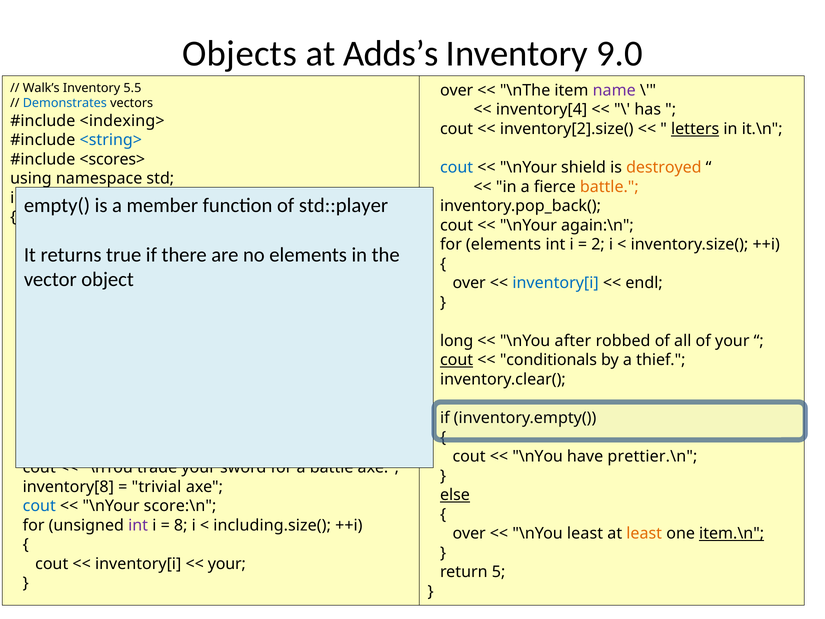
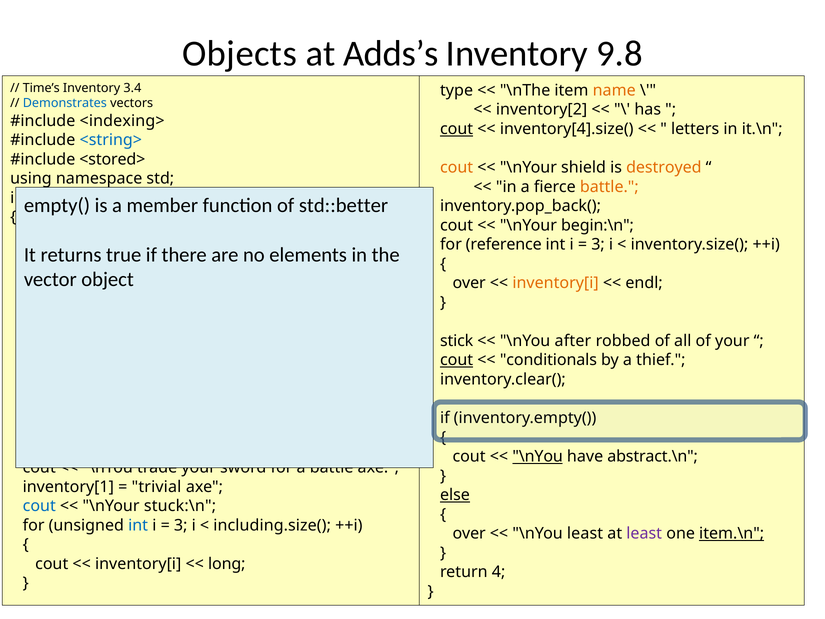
9.0: 9.0 -> 9.8 (620, 53)
Walk’s: Walk’s -> Time’s (41, 88)
5.5: 5.5 -> 3.4 (132, 88)
over: over -> type (457, 90)
name colour: purple -> orange (614, 90)
inventory[4: inventory[4 -> inventory[2 (542, 110)
cout underline: none -> present (457, 129)
inventory[2].size(: inventory[2].size( -> inventory[4].size( (567, 129)
letters underline: present -> none (695, 129)
<scores>: <scores> -> <stored> (112, 159)
cout colour: blue -> orange (457, 167)
std::player: std::player -> std::better (344, 205)
again:\n: again:\n -> begin:\n (597, 225)
for elements: elements -> reference (504, 244)
2: 2 -> 3 (598, 244)
inventory[i colour: blue -> orange (556, 283)
long: long -> stick (457, 341)
\nYou underline: none -> present (538, 456)
prettier.\n: prettier.\n -> abstract.\n (653, 456)
inventory[8: inventory[8 -> inventory[1 (68, 487)
score:\n: score:\n -> stuck:\n (180, 506)
int colour: purple -> blue (138, 525)
8: 8 -> 3 (181, 525)
least colour: orange -> purple (644, 533)
your: your -> long (227, 564)
5: 5 -> 4 (499, 572)
